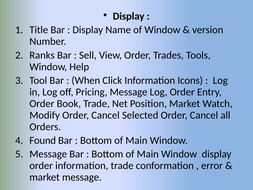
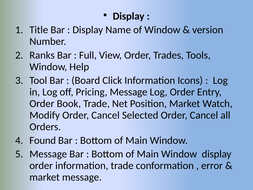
Sell: Sell -> Full (88, 55)
When: When -> Board (86, 80)
